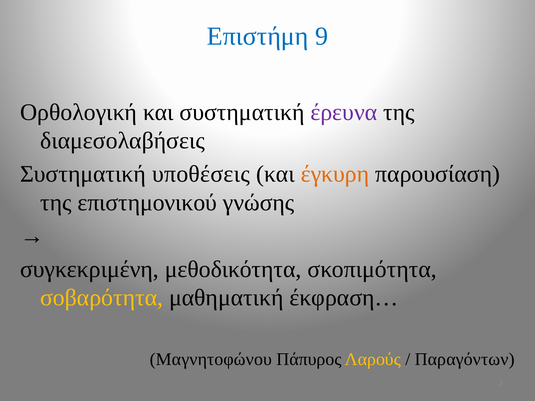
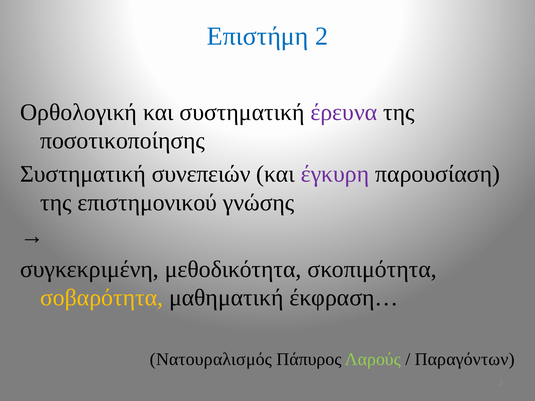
9: 9 -> 2 (322, 36)
διαμεσολαβήσεις: διαμεσολαβήσεις -> ποσοτικοποίησης (123, 141)
υποθέσεις: υποθέσεις -> συνεπειών (201, 174)
έγκυρη colour: orange -> purple (335, 174)
Μαγνητοφώνου: Μαγνητοφώνου -> Νατουραλισμός (211, 359)
Λαρούς colour: yellow -> light green (373, 359)
